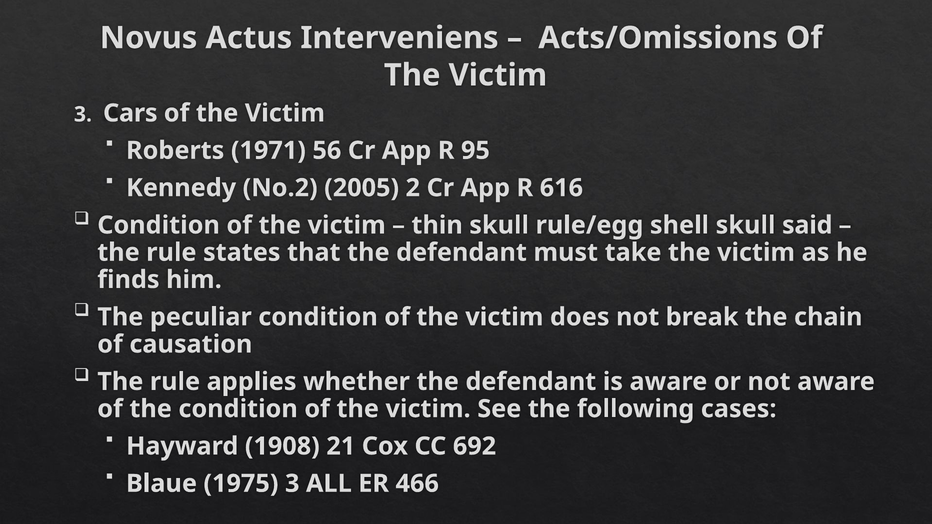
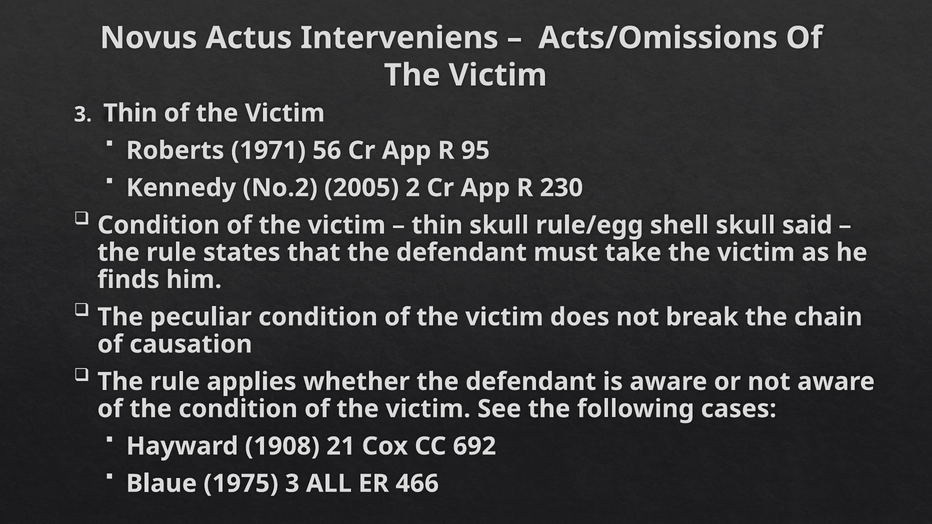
3 Cars: Cars -> Thin (130, 113)
616: 616 -> 230 (561, 188)
